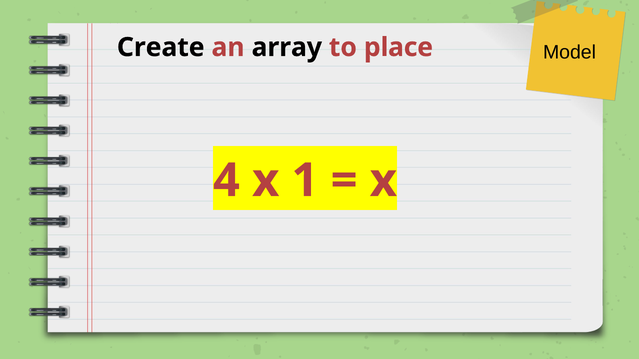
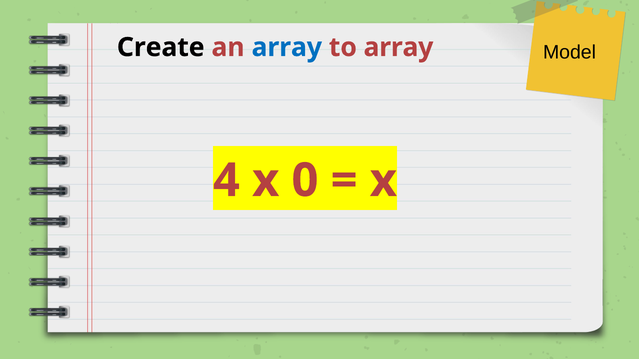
array colour: black -> blue (287, 47)
to place: place -> array (398, 47)
1: 1 -> 0 (305, 181)
